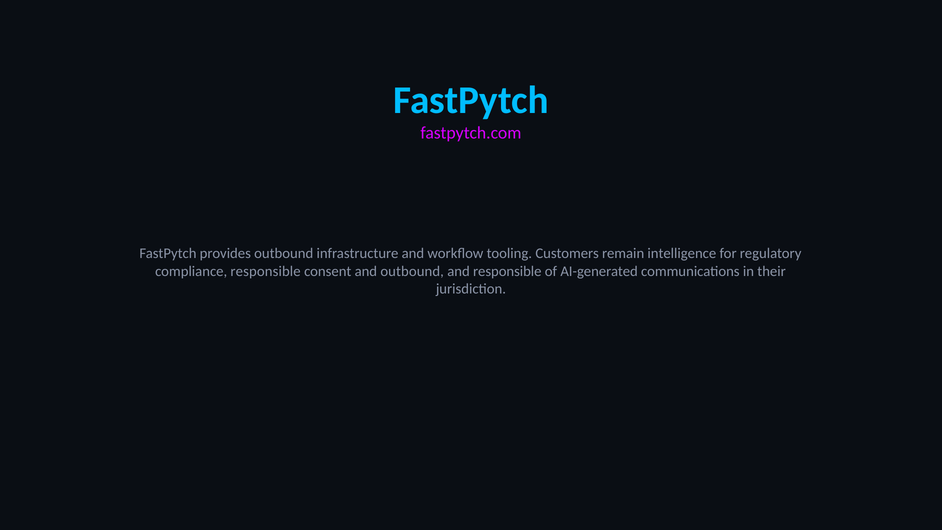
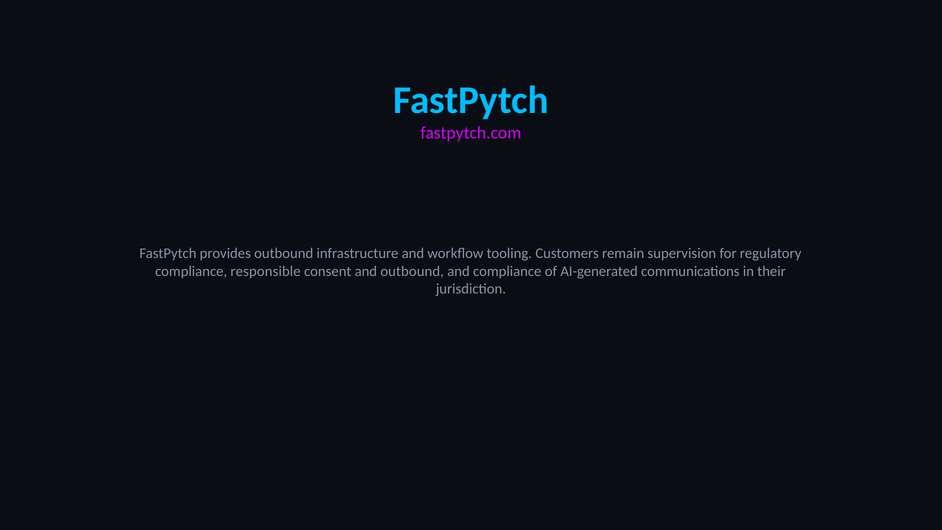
intelligence: intelligence -> supervision (682, 254)
and responsible: responsible -> compliance (507, 271)
